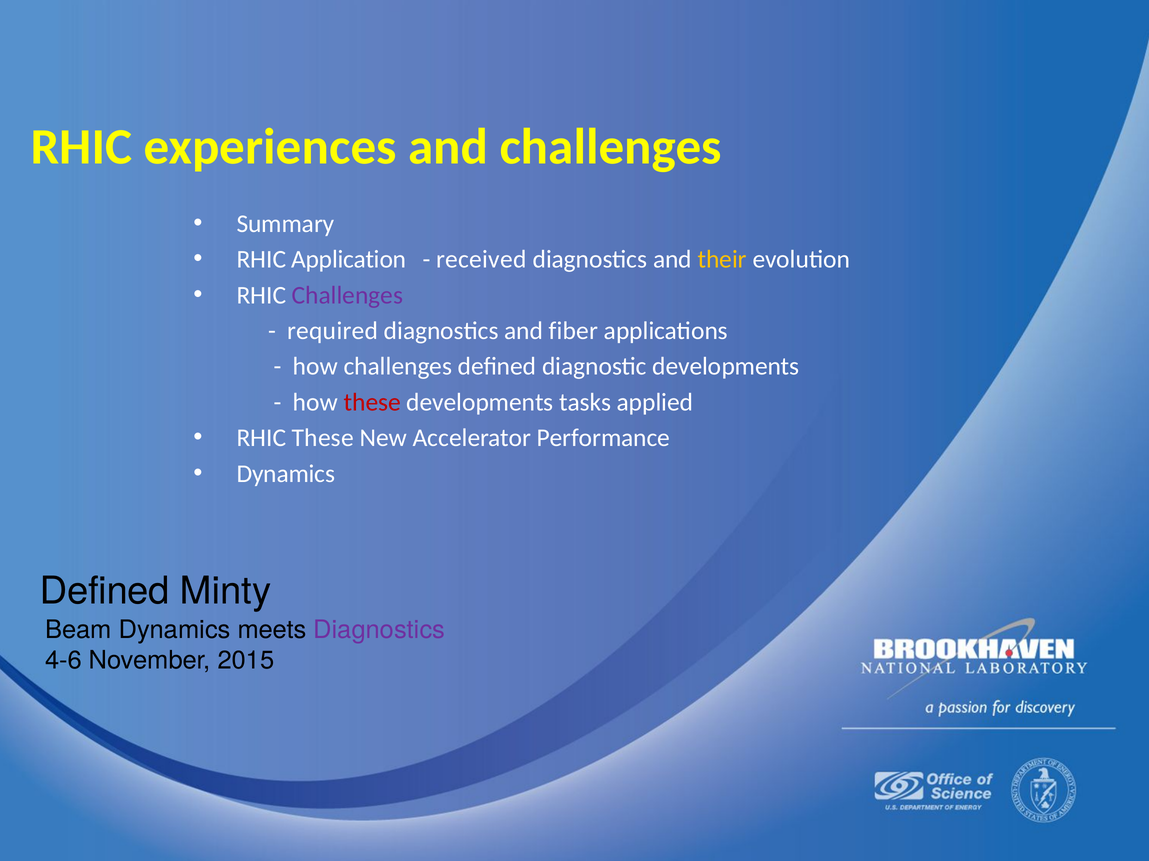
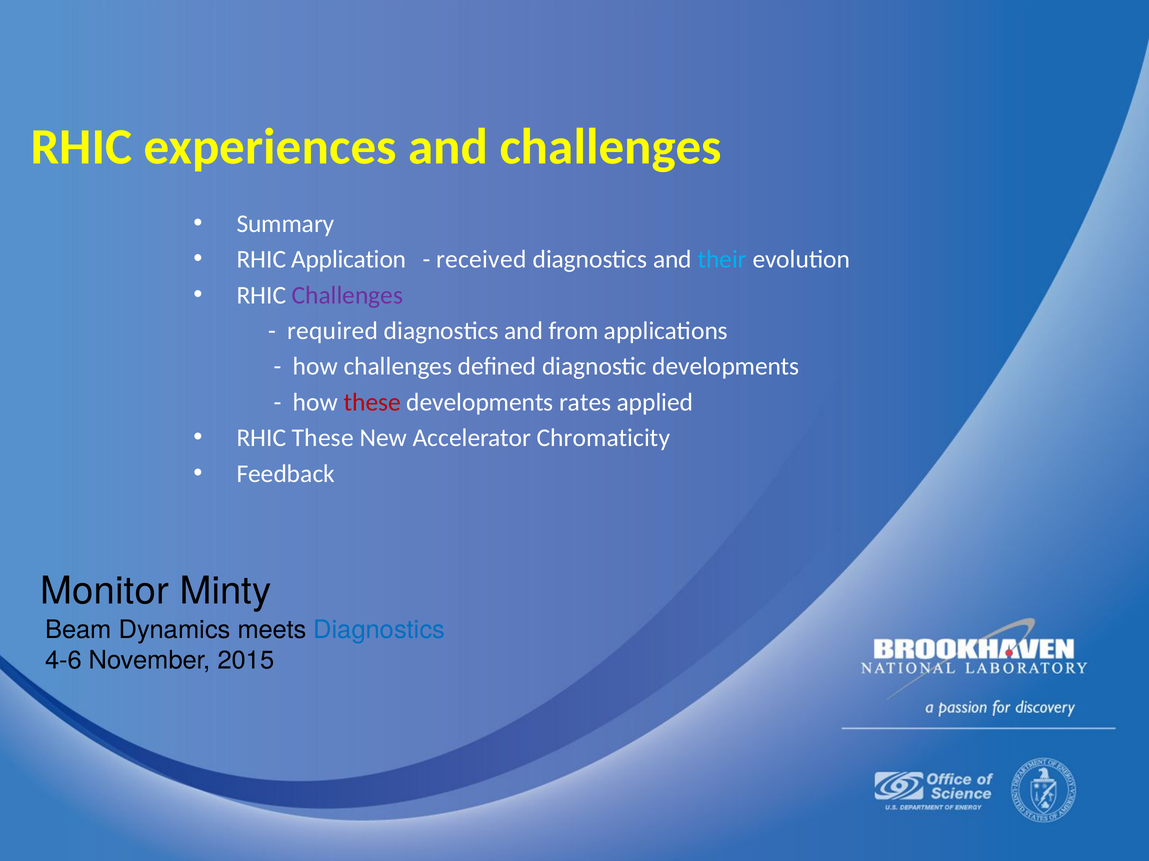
their colour: yellow -> light blue (722, 260)
fiber: fiber -> from (574, 331)
tasks: tasks -> rates (585, 403)
Performance: Performance -> Chromaticity (603, 438)
Dynamics: Dynamics -> Feedback (286, 474)
Defined: Defined -> Monitor (105, 592)
Diagnostics colour: purple -> blue (379, 630)
